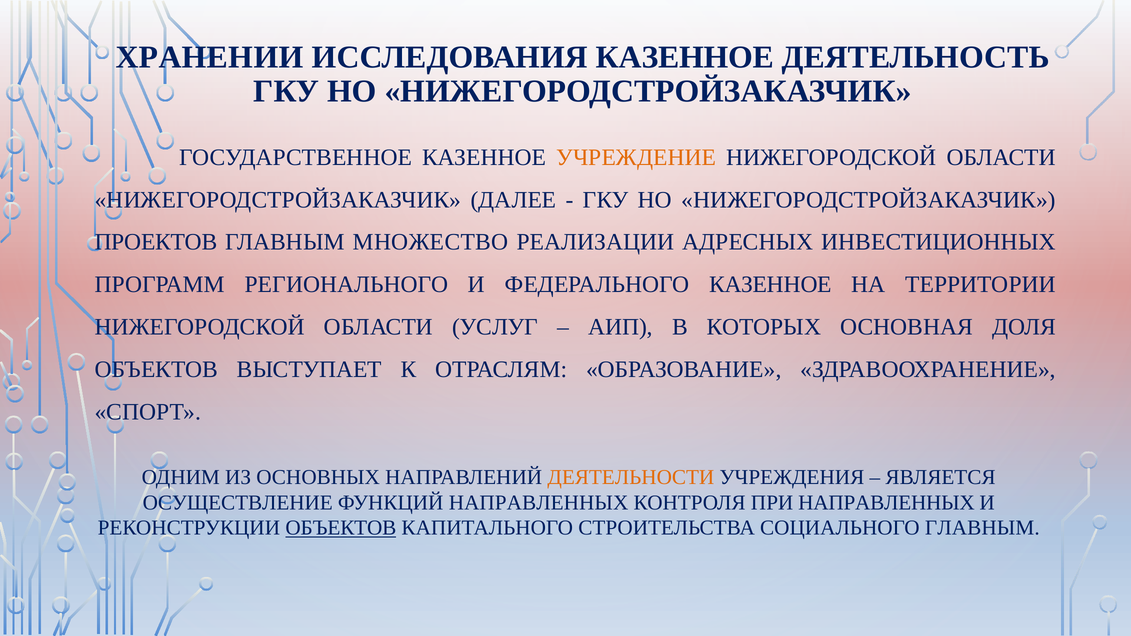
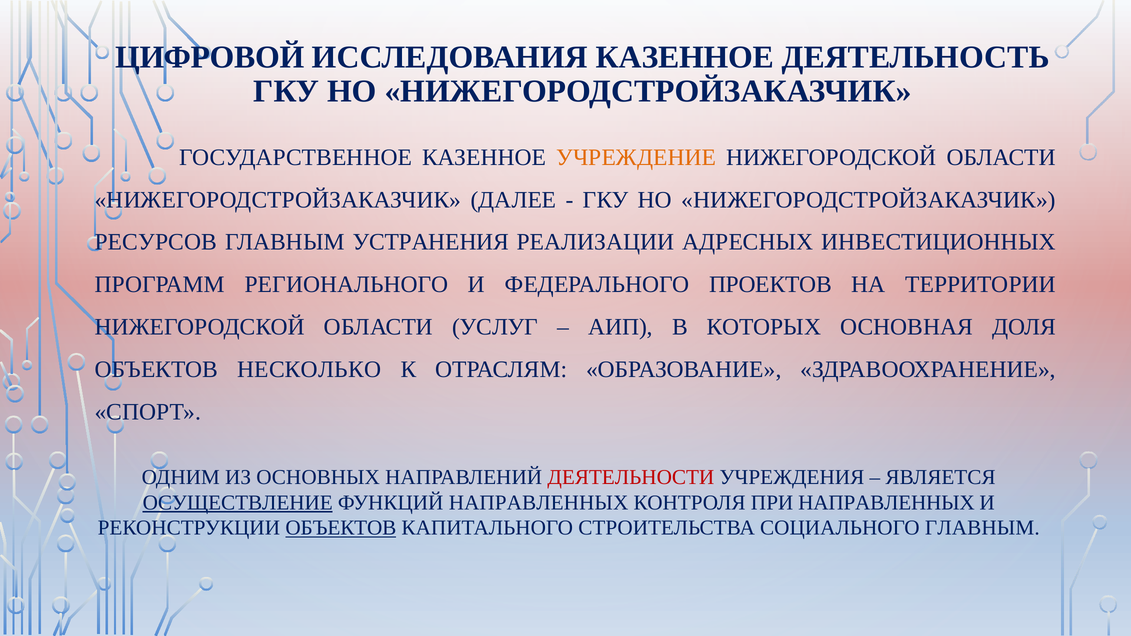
ХРАНЕНИИ: ХРАНЕНИИ -> ЦИФРОВОЙ (210, 57)
ПРОЕКТОВ: ПРОЕКТОВ -> РЕСУРСОВ (156, 242)
МНОЖЕСТВО: МНОЖЕСТВО -> УСТРАНЕНИЯ (431, 242)
ФЕДЕРАЛЬНОГО КАЗЕННОЕ: КАЗЕННОЕ -> ПРОЕКТОВ (770, 285)
ВЫСТУПАЕТ: ВЫСТУПАЕТ -> НЕСКОЛЬКО (309, 370)
ДЕЯТЕЛЬНОСТИ colour: orange -> red (631, 477)
ОСУЩЕСТВЛЕНИЕ underline: none -> present (238, 503)
